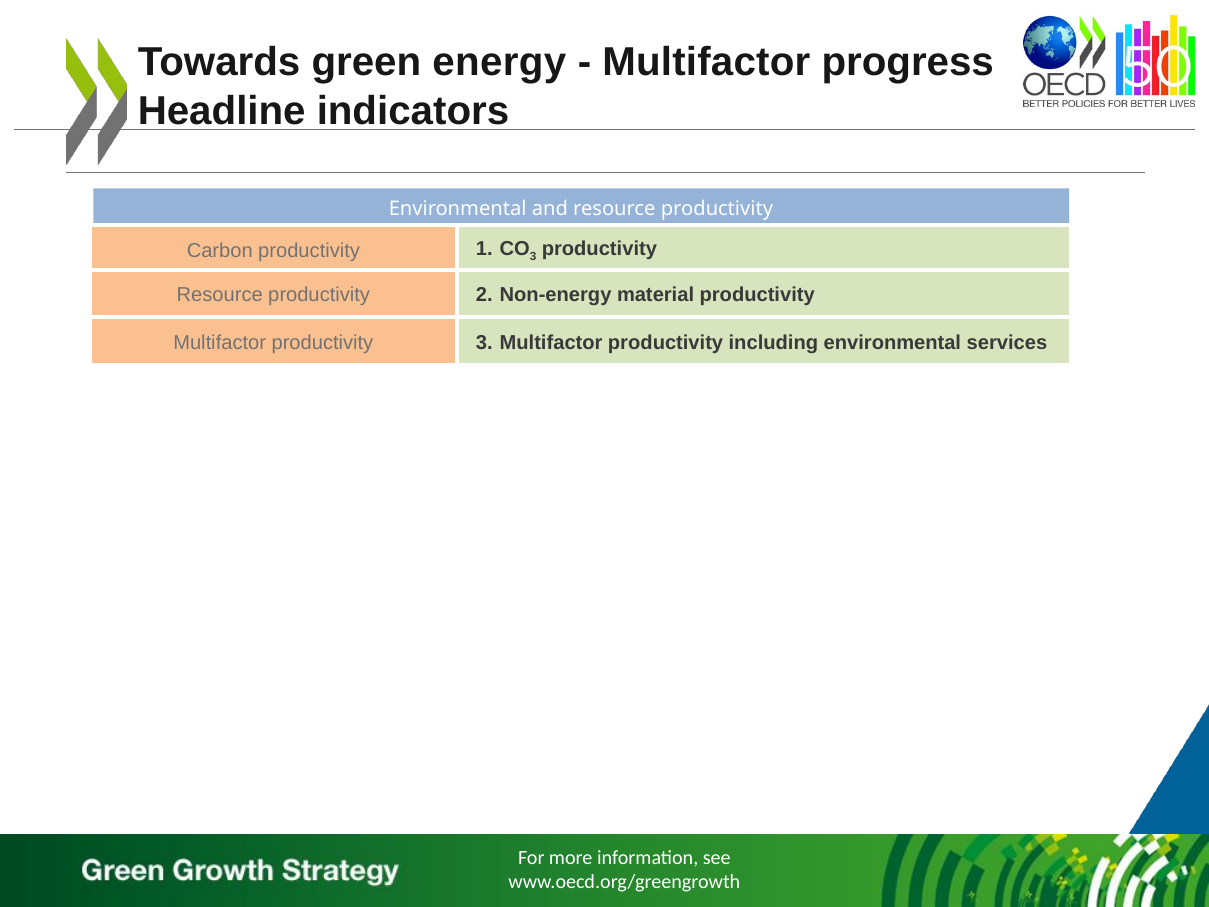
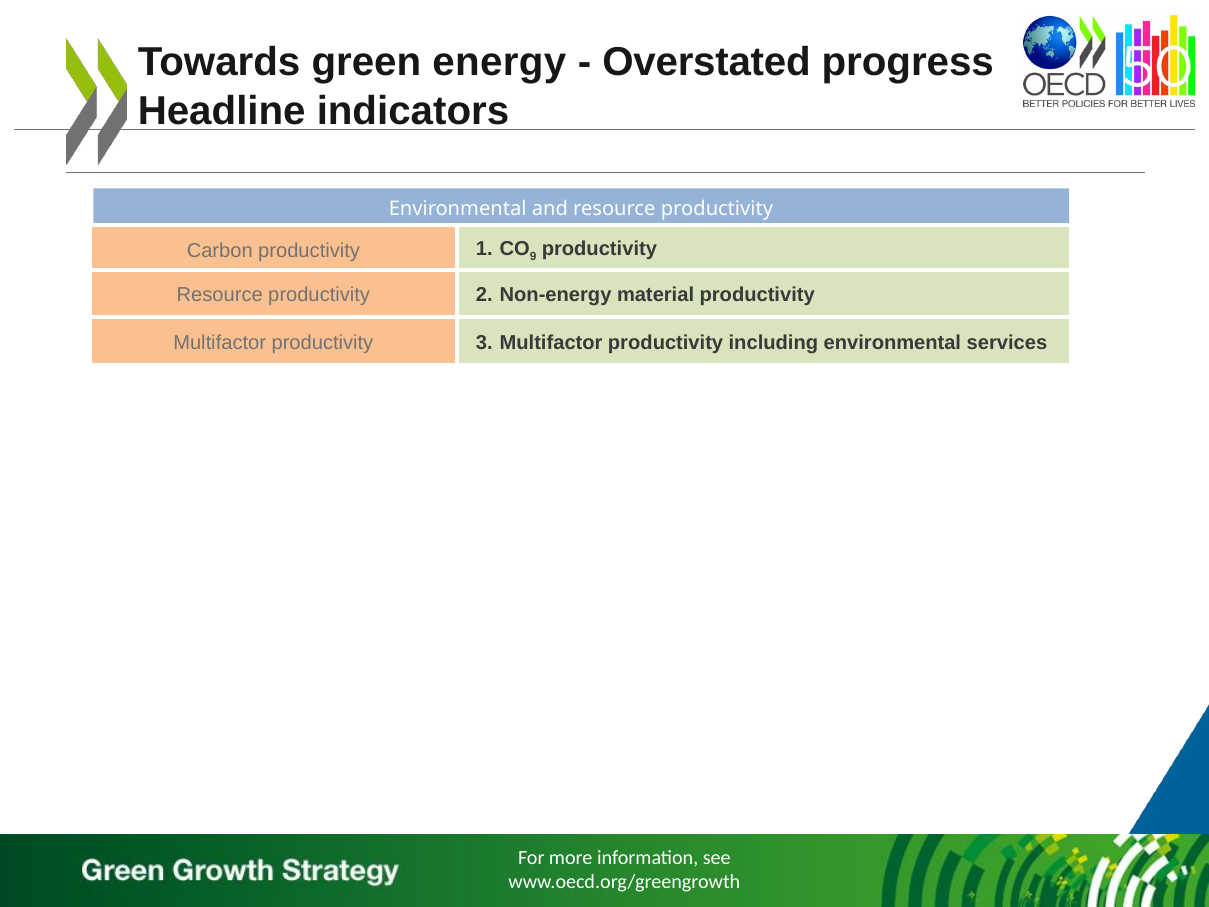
Multifactor: Multifactor -> Overstated (707, 62)
3: 3 -> 9 (533, 257)
